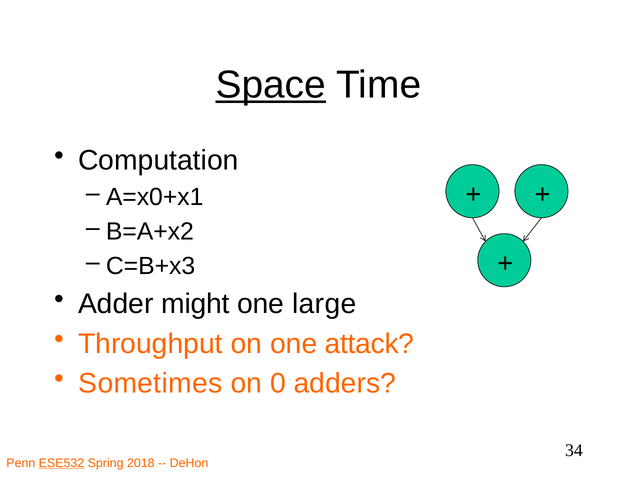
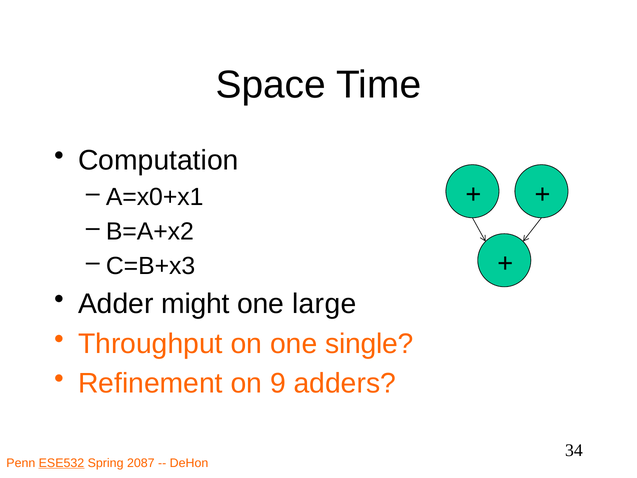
Space underline: present -> none (271, 85)
attack: attack -> single (369, 344)
Sometimes: Sometimes -> Refinement (150, 383)
0: 0 -> 9 (278, 383)
2018: 2018 -> 2087 (141, 463)
